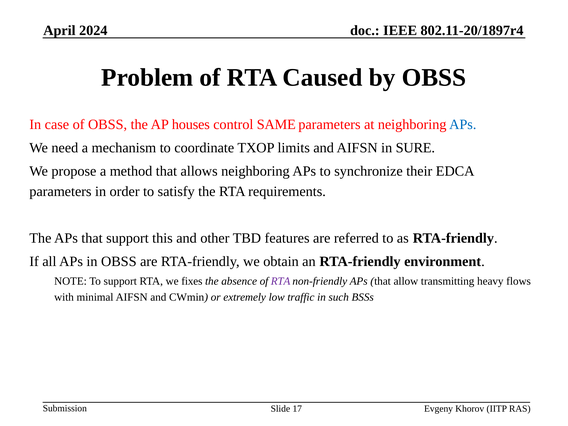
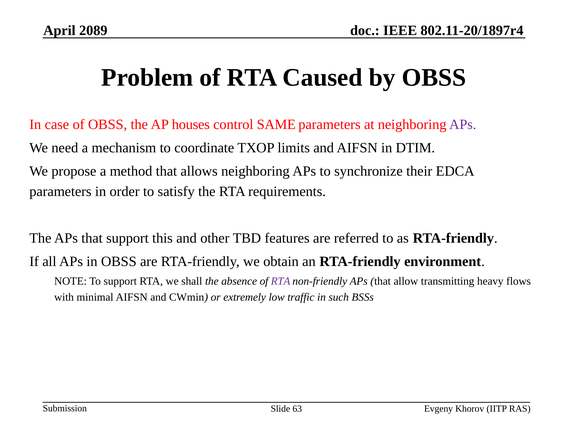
2024: 2024 -> 2089 (93, 30)
APs colour: blue -> purple (463, 125)
SURE: SURE -> DTIM (415, 148)
fixes: fixes -> shall (192, 281)
17: 17 -> 63 (297, 409)
